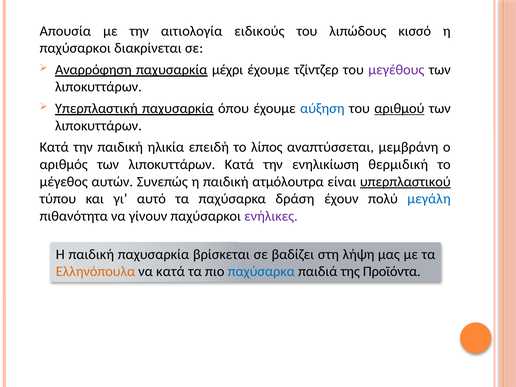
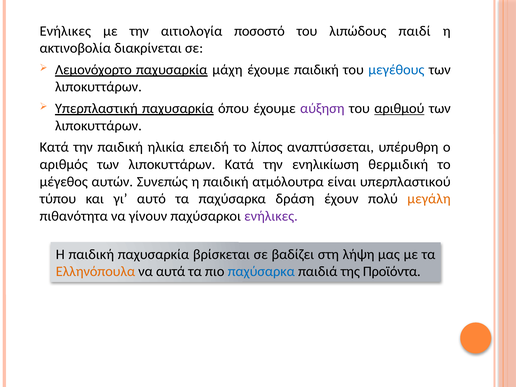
Απουσία: Απουσία -> Ενήλικες (65, 31)
ειδικούς: ειδικούς -> ποσοστό (259, 31)
κισσό: κισσό -> παιδί (415, 31)
παχύσαρκοι: παχύσαρκοι -> ακτινοβολία (75, 48)
Αναρρόφηση: Αναρρόφηση -> Λεμονόχορτο (93, 70)
μέχρι: μέχρι -> μάχη (227, 70)
έχουμε τζίντζερ: τζίντζερ -> παιδική (316, 70)
μεγέθους colour: purple -> blue (396, 70)
αύξηση colour: blue -> purple (322, 108)
μεμβράνη: μεμβράνη -> υπέρυθρη (408, 147)
υπερπλαστικού underline: present -> none (405, 182)
μεγάλη colour: blue -> orange (429, 199)
να κατά: κατά -> αυτά (171, 272)
